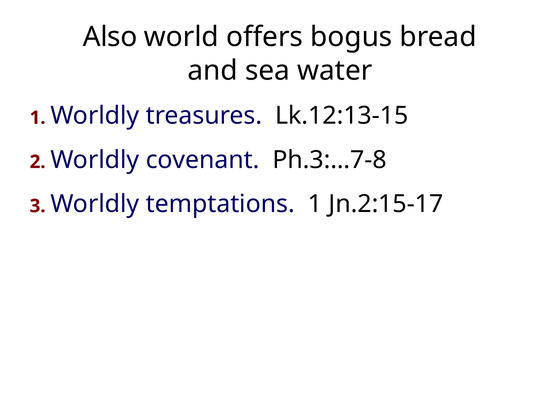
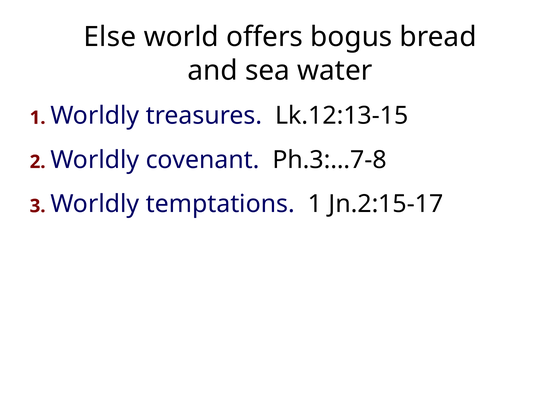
Also: Also -> Else (110, 37)
